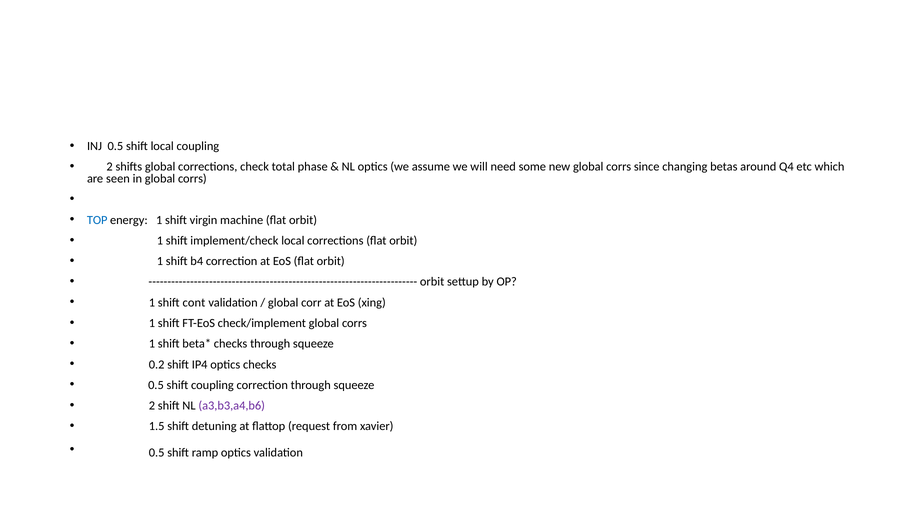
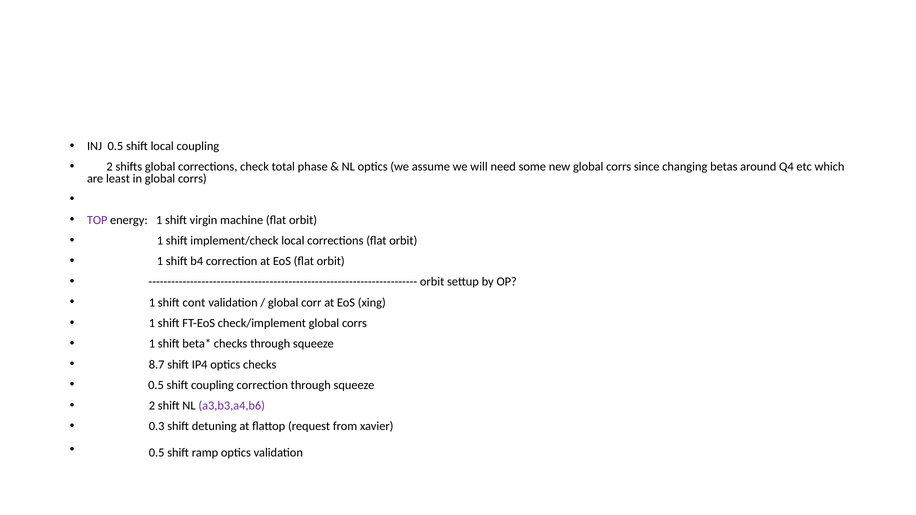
seen: seen -> least (118, 179)
TOP colour: blue -> purple (97, 220)
0.2: 0.2 -> 8.7 (157, 365)
1.5: 1.5 -> 0.3 (157, 426)
